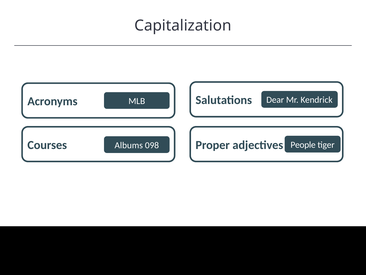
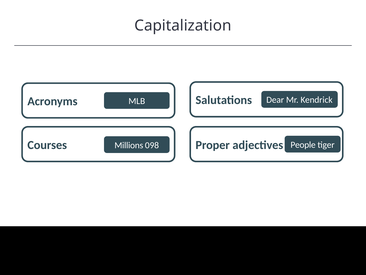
Albums: Albums -> Millions (129, 145)
